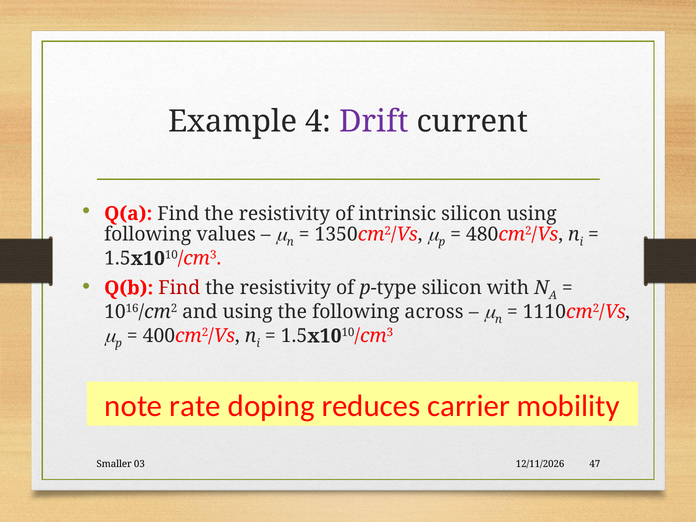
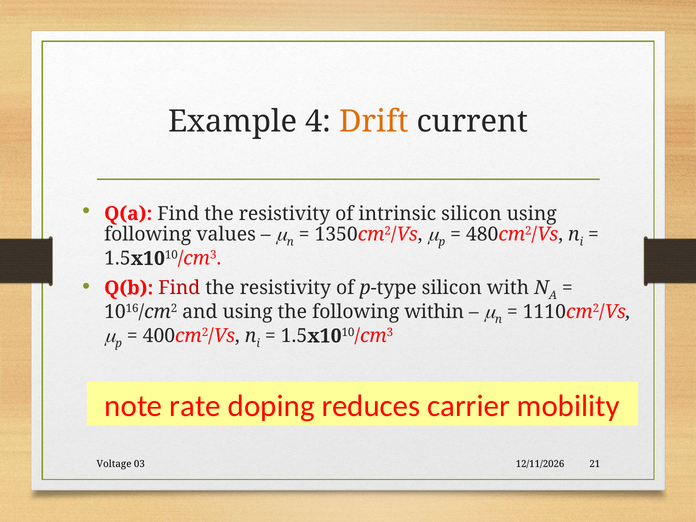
Drift colour: purple -> orange (374, 121)
across: across -> within (434, 312)
Smaller: Smaller -> Voltage (114, 464)
47: 47 -> 21 (595, 464)
